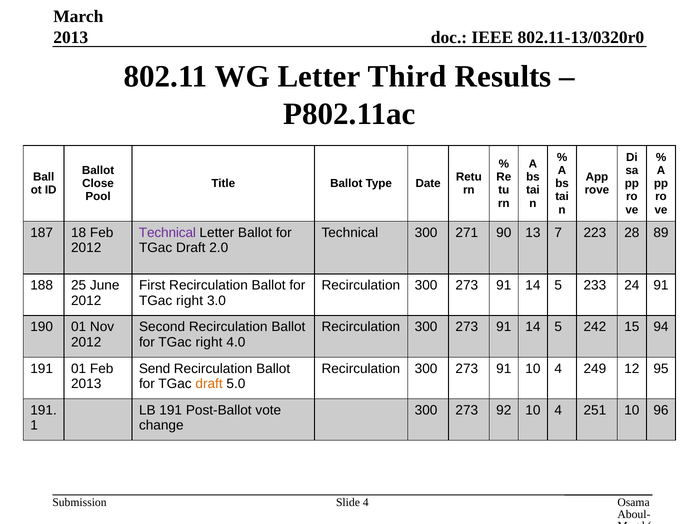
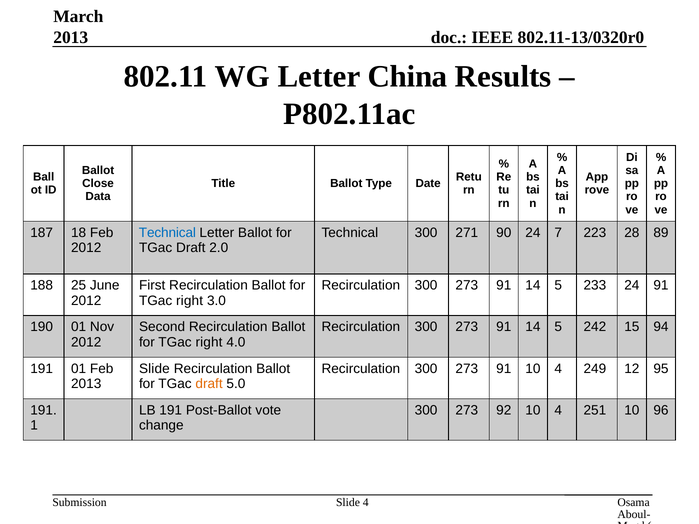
Third: Third -> China (408, 77)
Pool: Pool -> Data (98, 197)
Technical colour: purple -> blue (167, 233)
90 13: 13 -> 24 (533, 233)
Send: Send -> Slide (154, 369)
